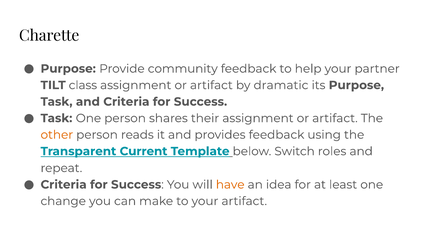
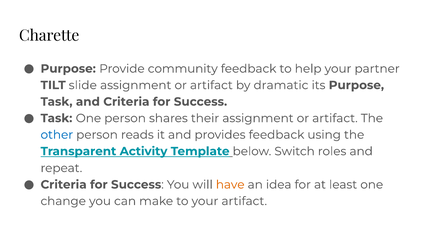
class: class -> slide (83, 85)
other colour: orange -> blue (57, 135)
Current: Current -> Activity (144, 152)
